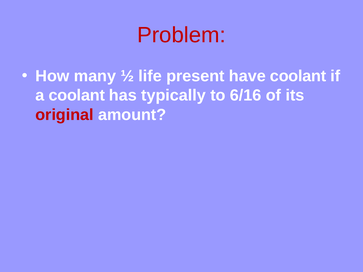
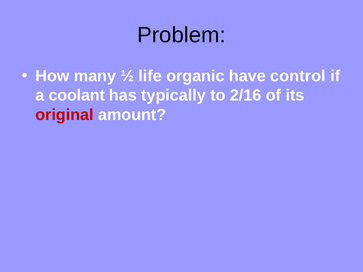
Problem colour: red -> black (181, 35)
present: present -> organic (195, 76)
have coolant: coolant -> control (298, 76)
6/16: 6/16 -> 2/16 (246, 96)
